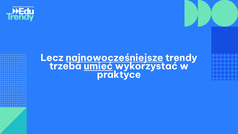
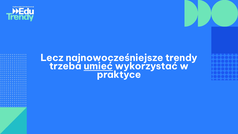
najnowocześniejsze underline: present -> none (114, 58)
